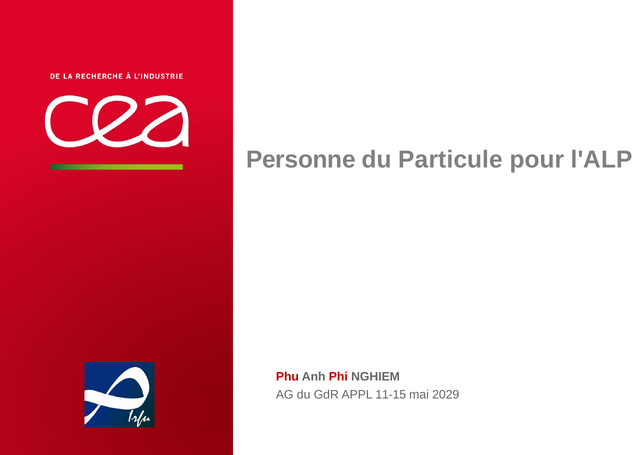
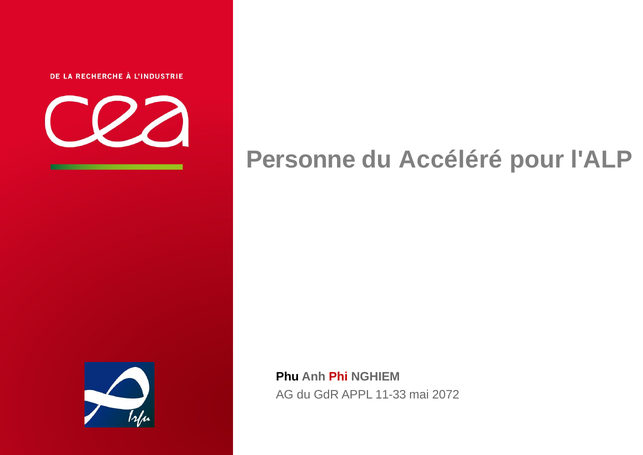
Particule: Particule -> Accéléré (451, 159)
Phu colour: red -> black (287, 376)
11-15: 11-15 -> 11-33 (391, 394)
2029: 2029 -> 2072 (446, 394)
